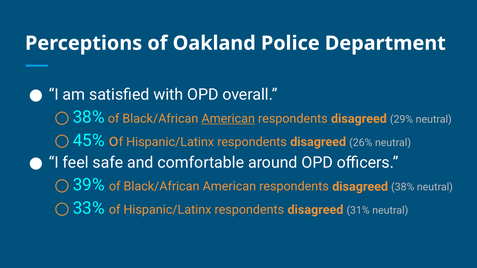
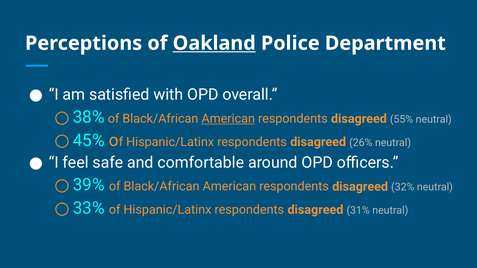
Oakland underline: none -> present (214, 43)
29%: 29% -> 55% (402, 119)
38%: 38% -> 32% (403, 187)
